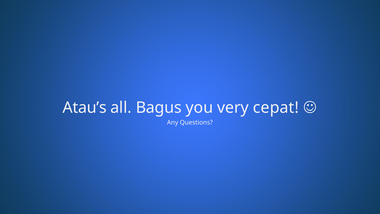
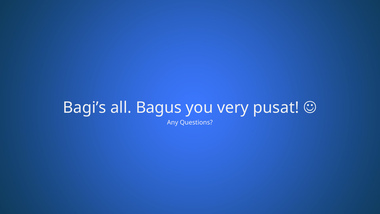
Atau’s: Atau’s -> Bagi’s (85, 108)
cepat: cepat -> pusat (276, 108)
